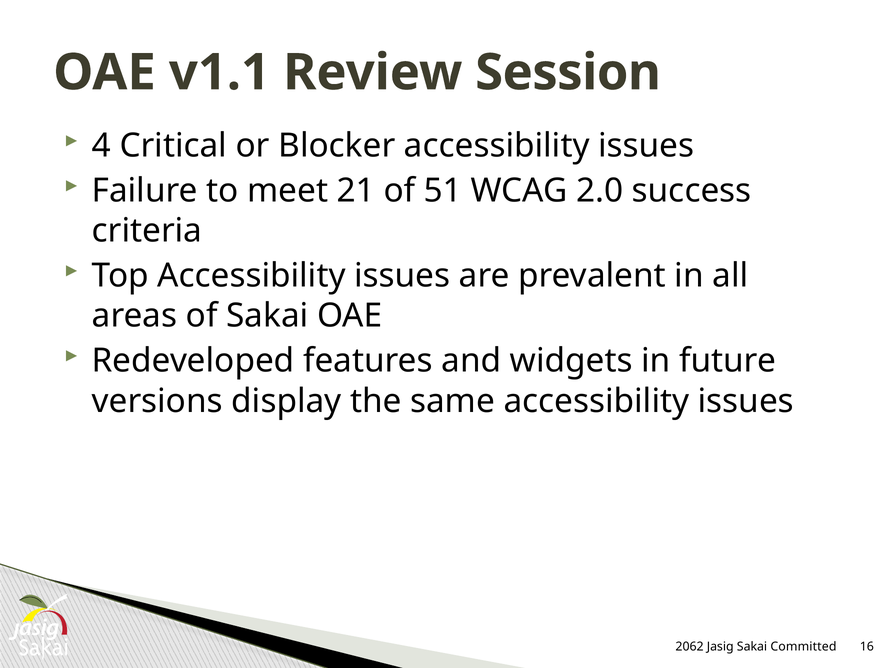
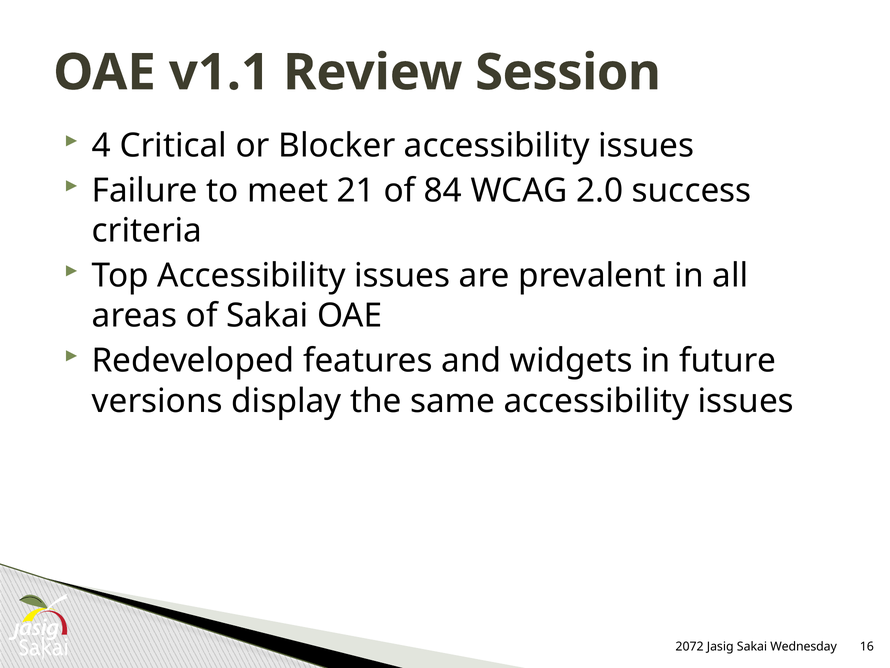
51: 51 -> 84 (443, 190)
2062: 2062 -> 2072 (690, 646)
Committed: Committed -> Wednesday (804, 646)
